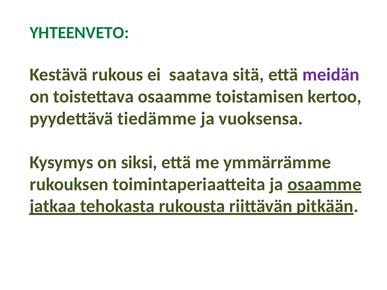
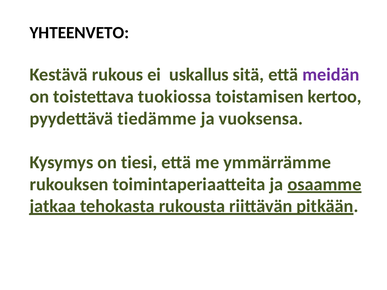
YHTEENVETO colour: green -> black (79, 33)
saatava: saatava -> uskallus (199, 75)
toistettava osaamme: osaamme -> tuokiossa (175, 97)
siksi: siksi -> tiesi (139, 162)
